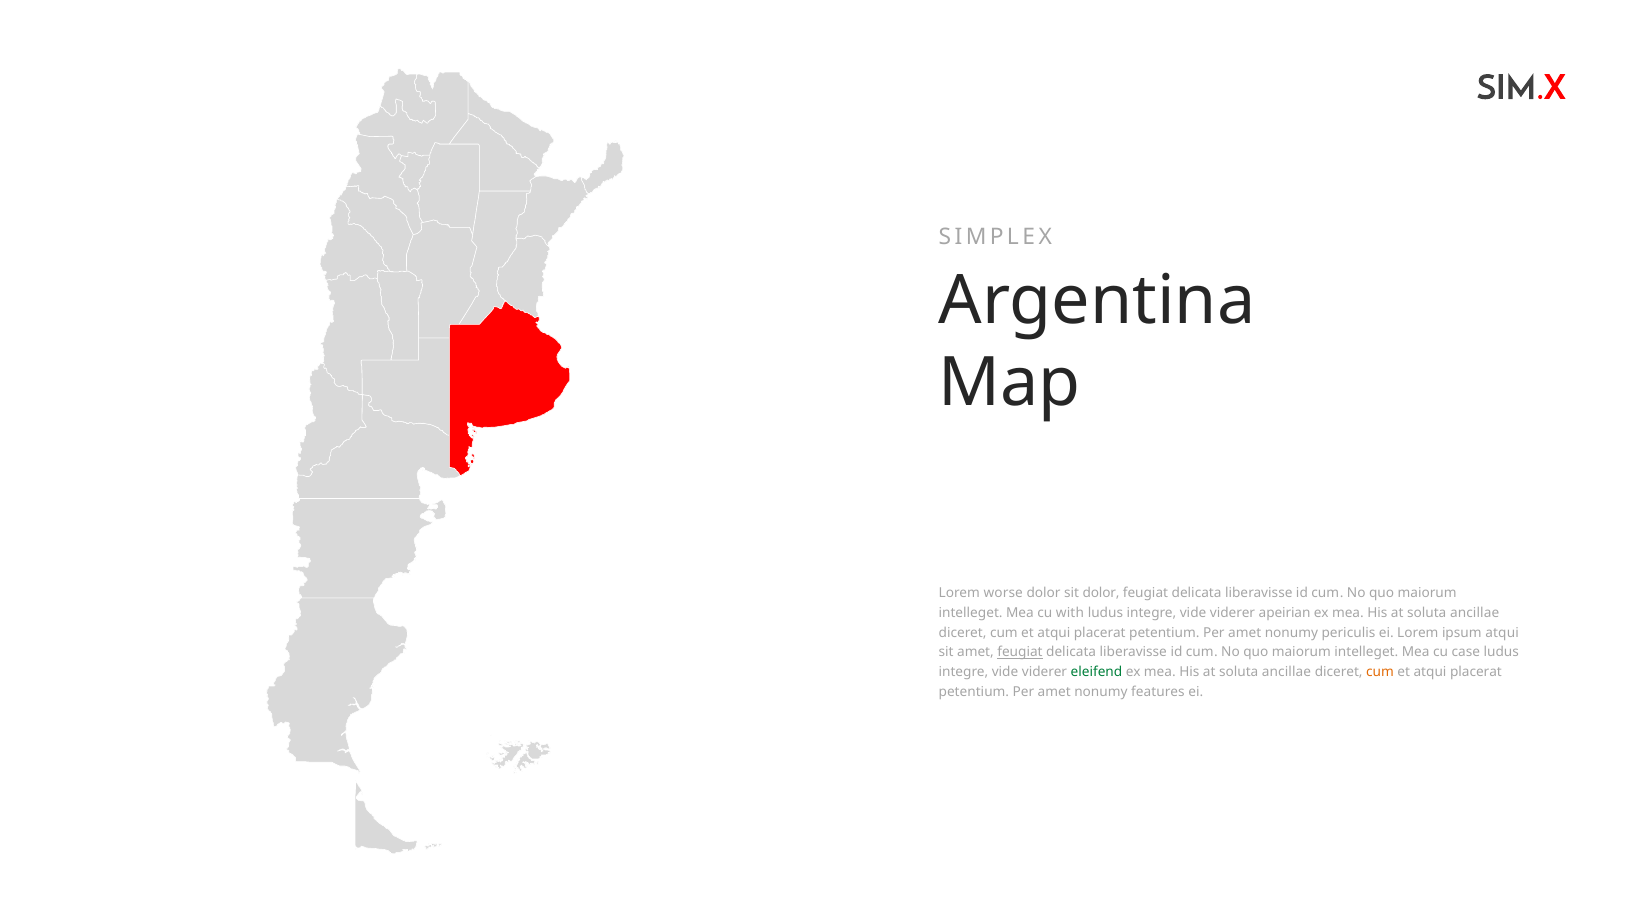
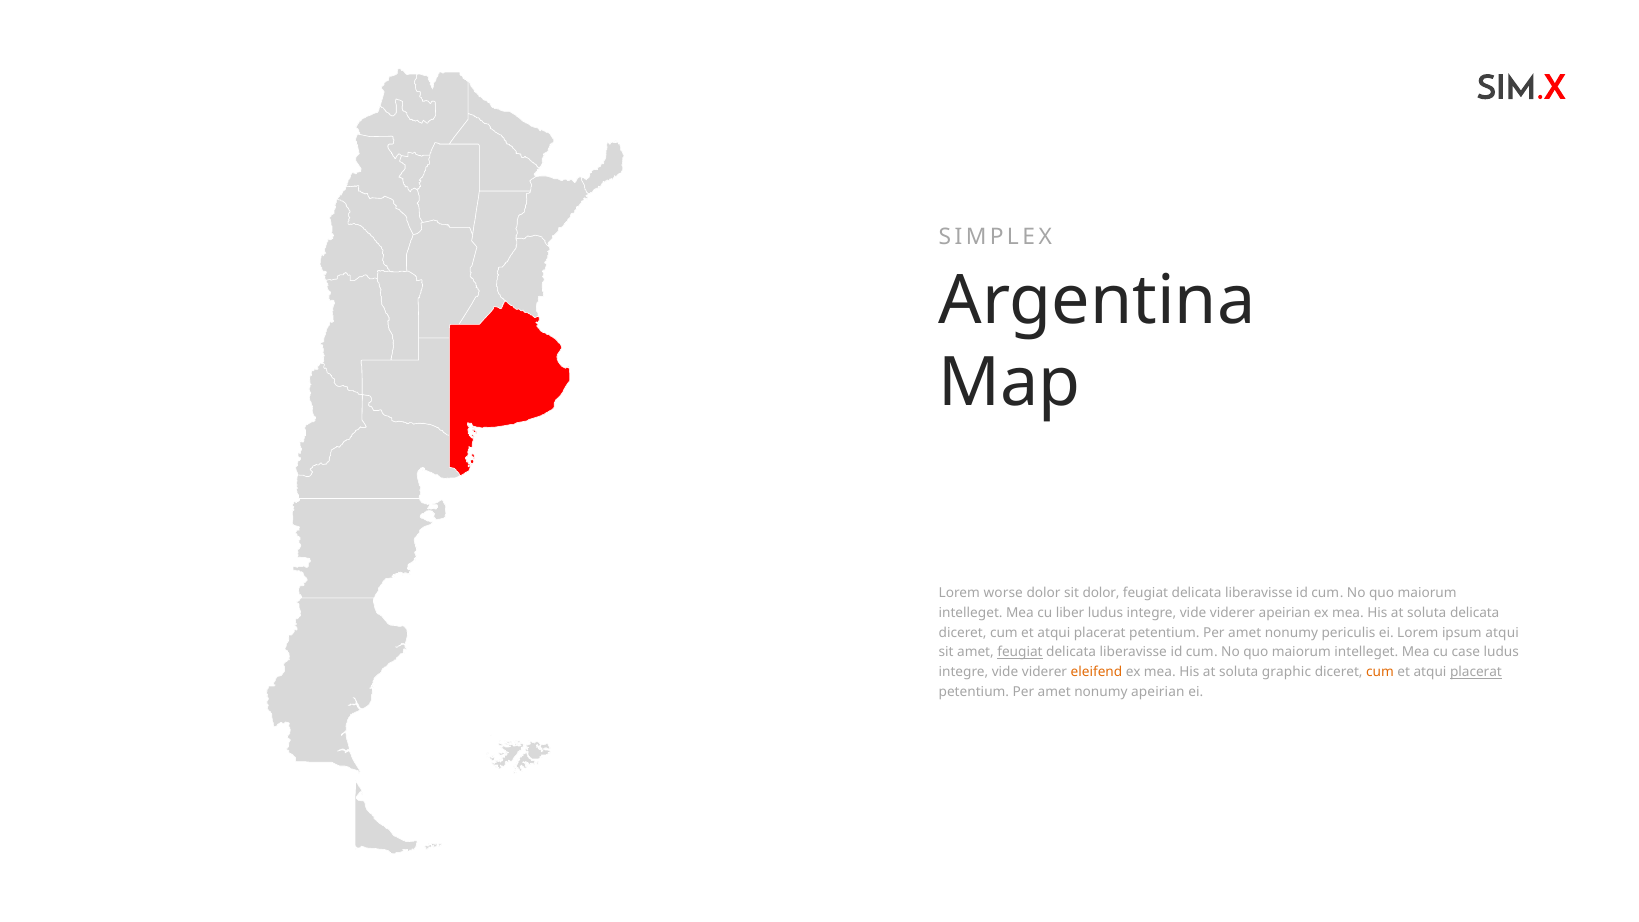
with: with -> liber (1070, 613)
ancillae: ancillae -> delicata (1475, 613)
eleifend colour: green -> orange (1096, 672)
ancillae: ancillae -> graphic (1287, 672)
placerat underline: none -> present (1476, 672)
nonumy features: features -> apeirian (1158, 692)
